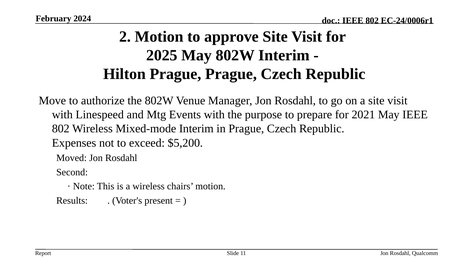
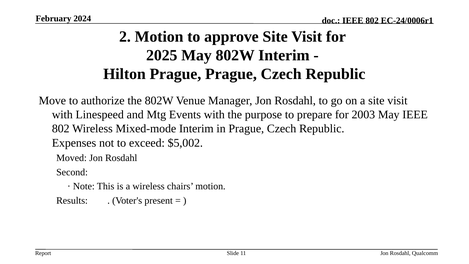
2021: 2021 -> 2003 (363, 115)
$5,200: $5,200 -> $5,002 (185, 143)
